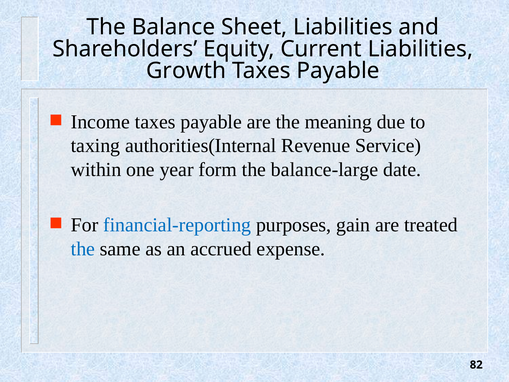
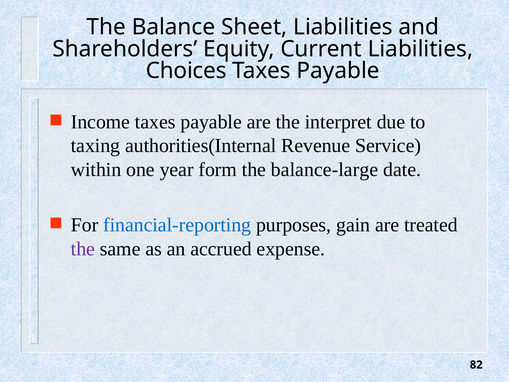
Growth: Growth -> Choices (186, 71)
meaning: meaning -> interpret (338, 122)
the colour: blue -> purple (83, 249)
